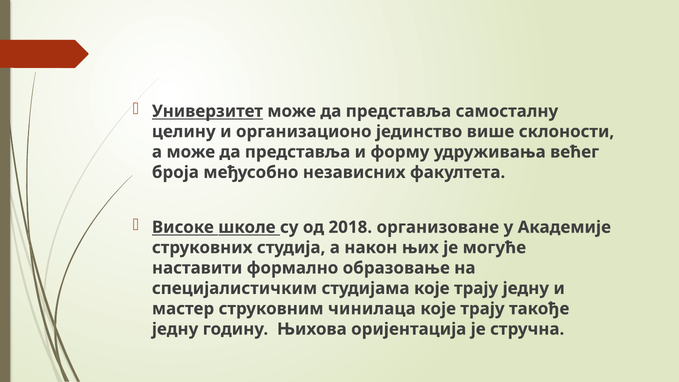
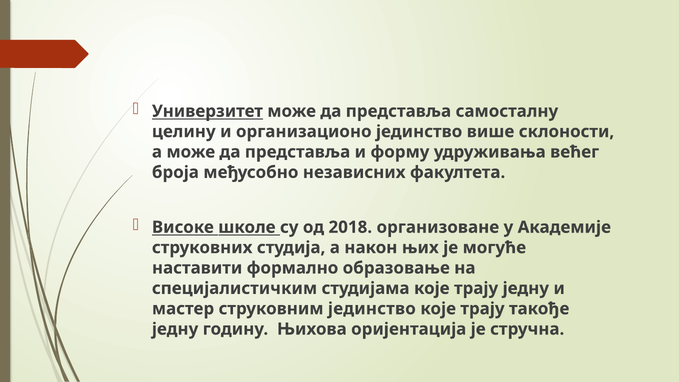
струковним чинилаца: чинилаца -> јединство (372, 309)
